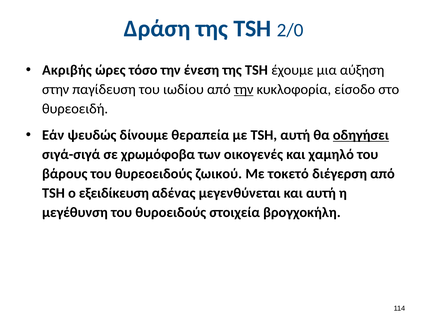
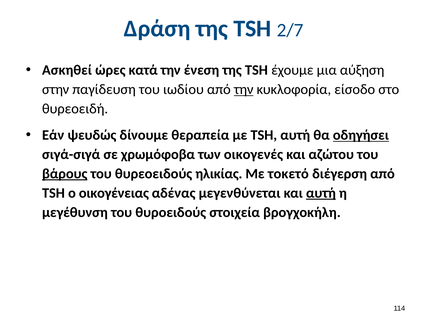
2/0: 2/0 -> 2/7 (290, 30)
Ακριβής: Ακριβής -> Ασκηθεί (67, 70)
τόσο: τόσο -> κατά (143, 70)
χαμηλό: χαμηλό -> αζώτου (331, 155)
βάρους underline: none -> present (65, 174)
ζωικού: ζωικού -> ηλικίας (219, 174)
εξειδίκευση: εξειδίκευση -> οικογένειας (114, 193)
αυτή underline: none -> present (321, 193)
